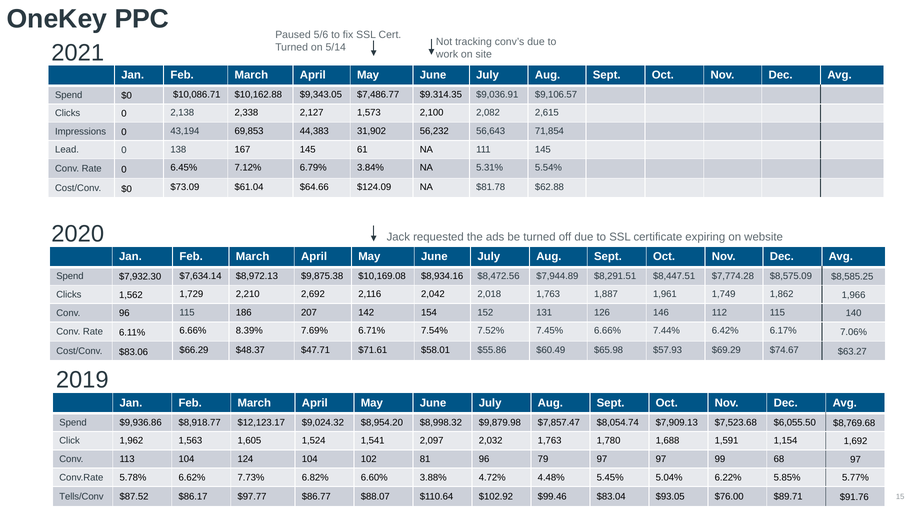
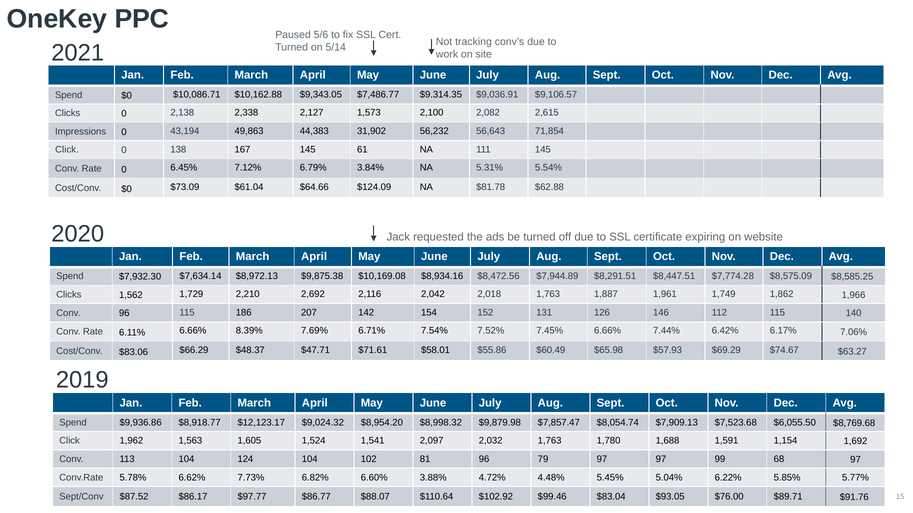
69,853: 69,853 -> 49,863 (249, 131)
Lead: Lead -> Click (67, 150)
Tells/Conv: Tells/Conv -> Sept/Conv (81, 497)
